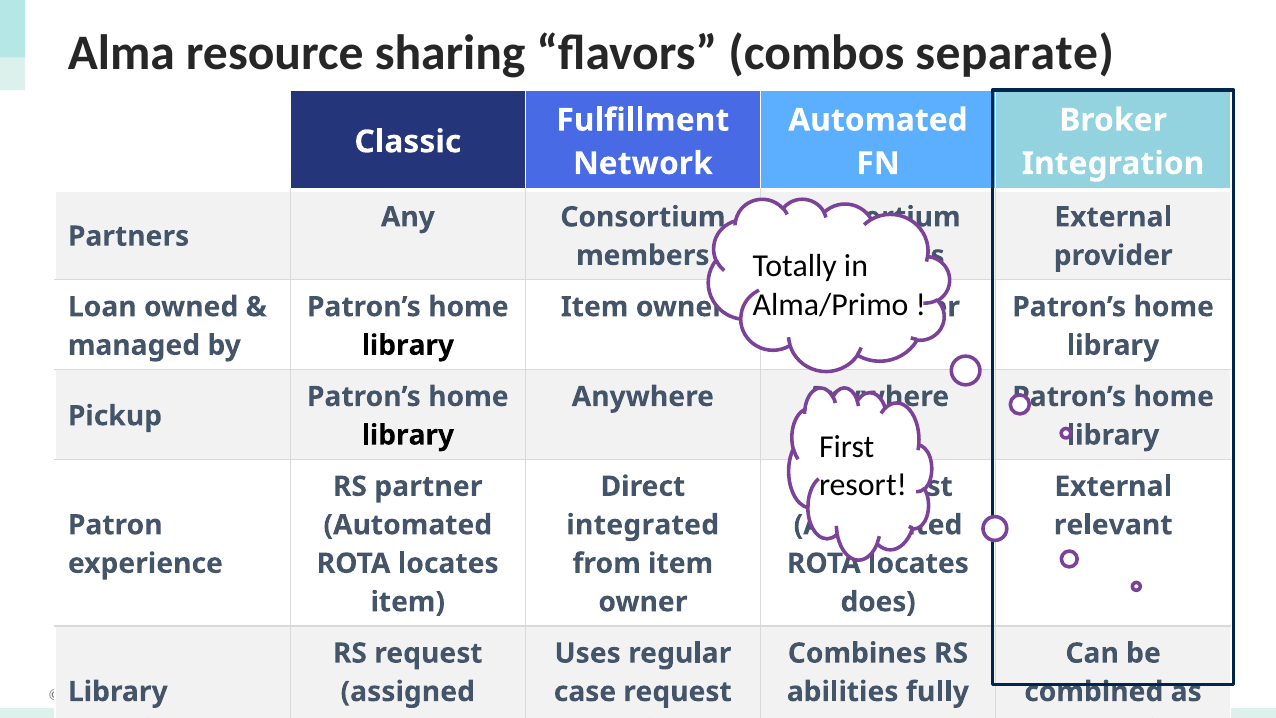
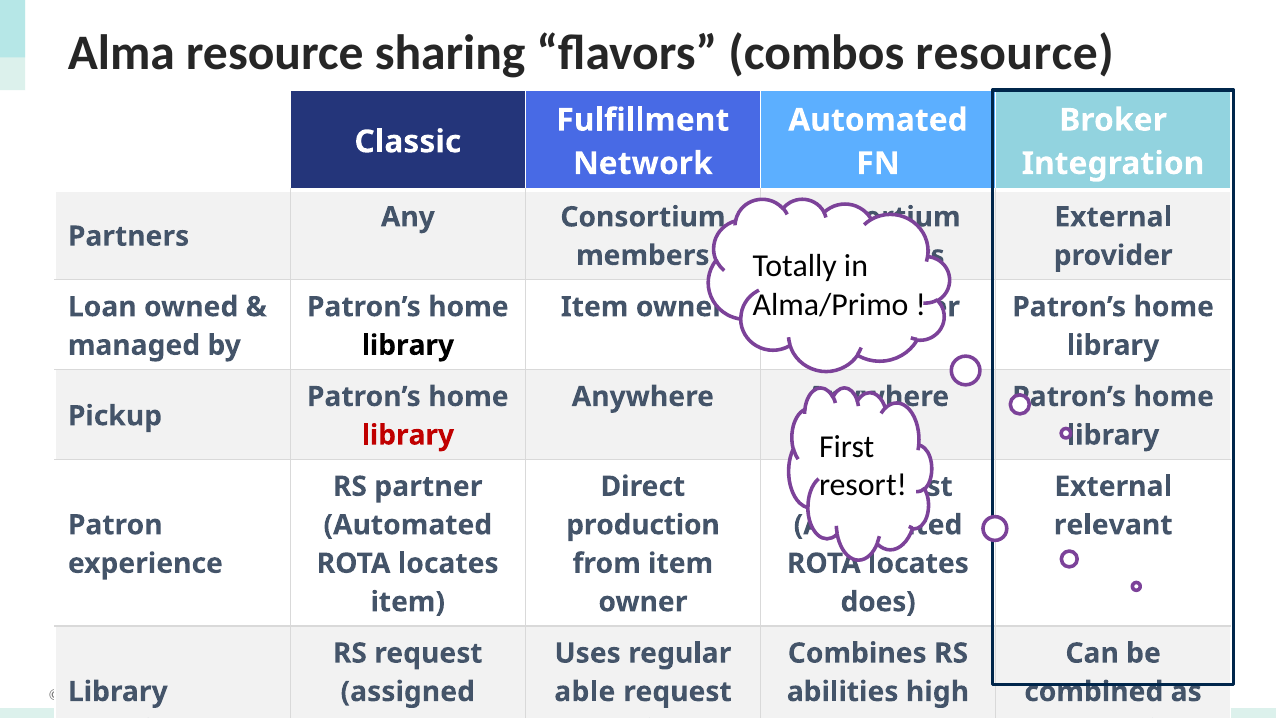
combos separate: separate -> resource (1015, 53)
library colour: black -> red (408, 435)
integrated: integrated -> production (643, 525)
case: case -> able (585, 692)
fully: fully -> high (937, 692)
